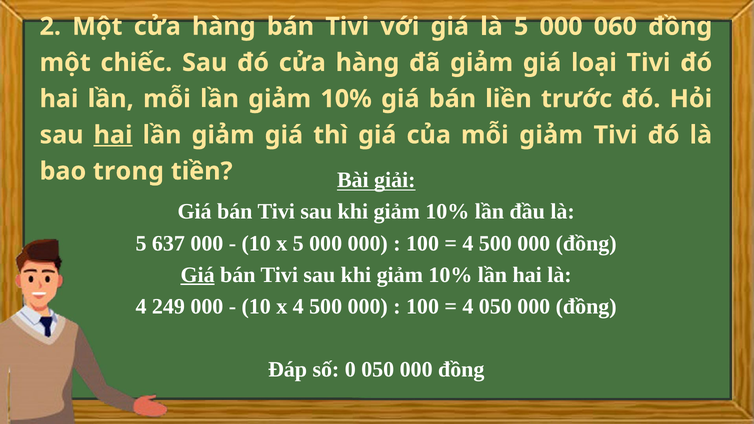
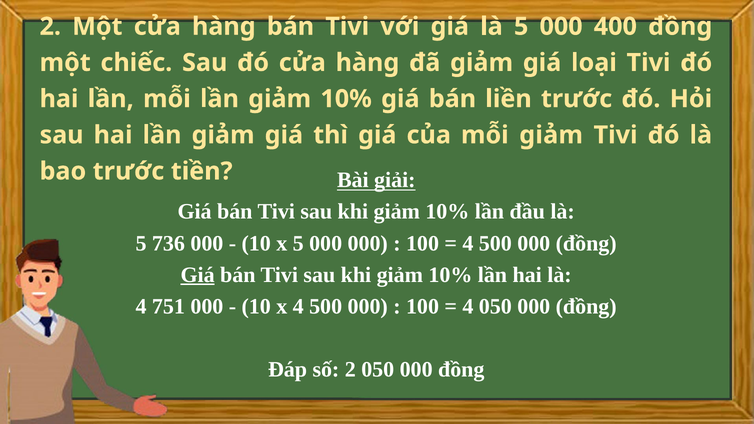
060: 060 -> 400 (615, 26)
hai underline: present -> none (113, 135)
bao trong: trong -> trước (128, 171)
637: 637 -> 736 (168, 243)
249: 249 -> 751 (168, 307)
số 0: 0 -> 2 (350, 370)
